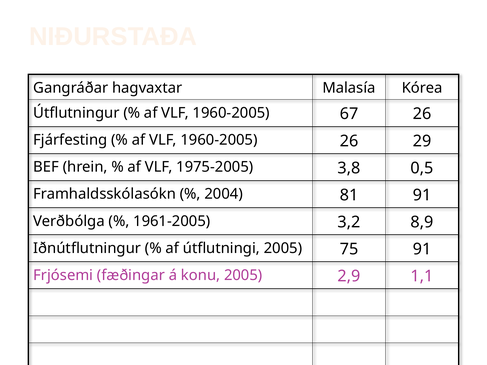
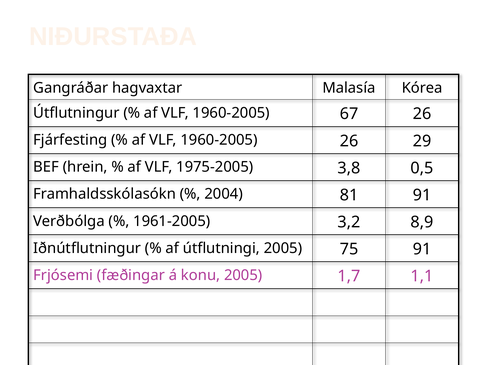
2,9: 2,9 -> 1,7 (349, 276)
